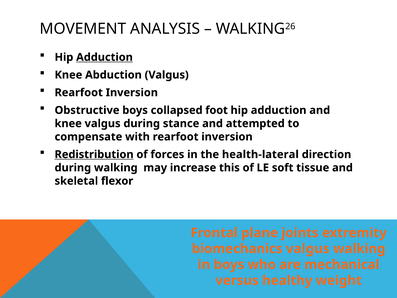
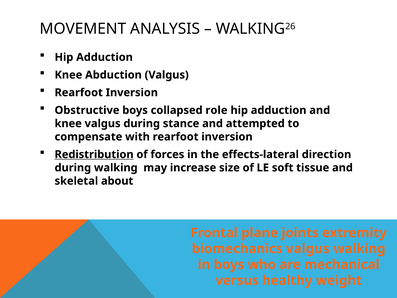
Adduction underline: present -> none (105, 57)
foot: foot -> role (216, 110)
health-lateral: health-lateral -> effects-lateral (260, 154)
this: this -> size (229, 168)
flexor: flexor -> about (117, 181)
